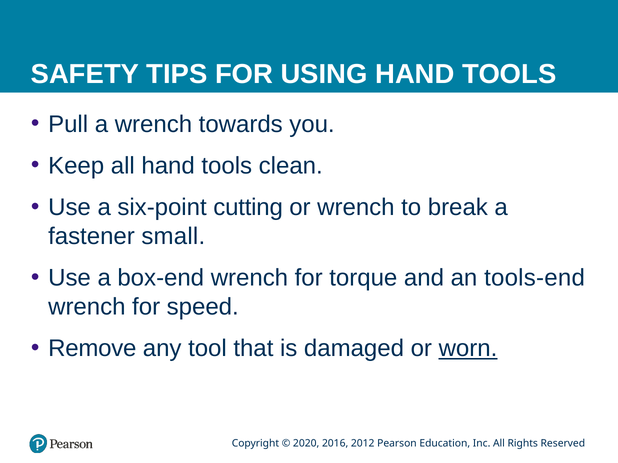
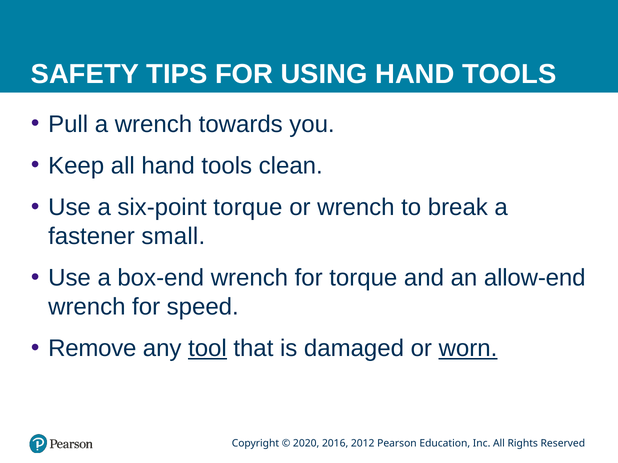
six-point cutting: cutting -> torque (248, 208)
tools-end: tools-end -> allow-end (535, 278)
tool underline: none -> present (207, 349)
